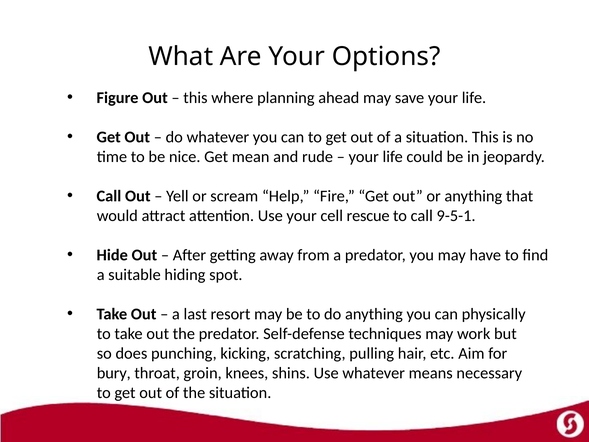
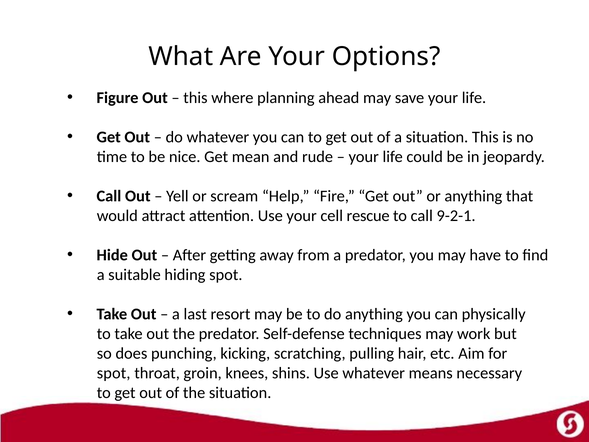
9-5-1: 9-5-1 -> 9-2-1 (456, 216)
bury: bury -> spot (114, 373)
